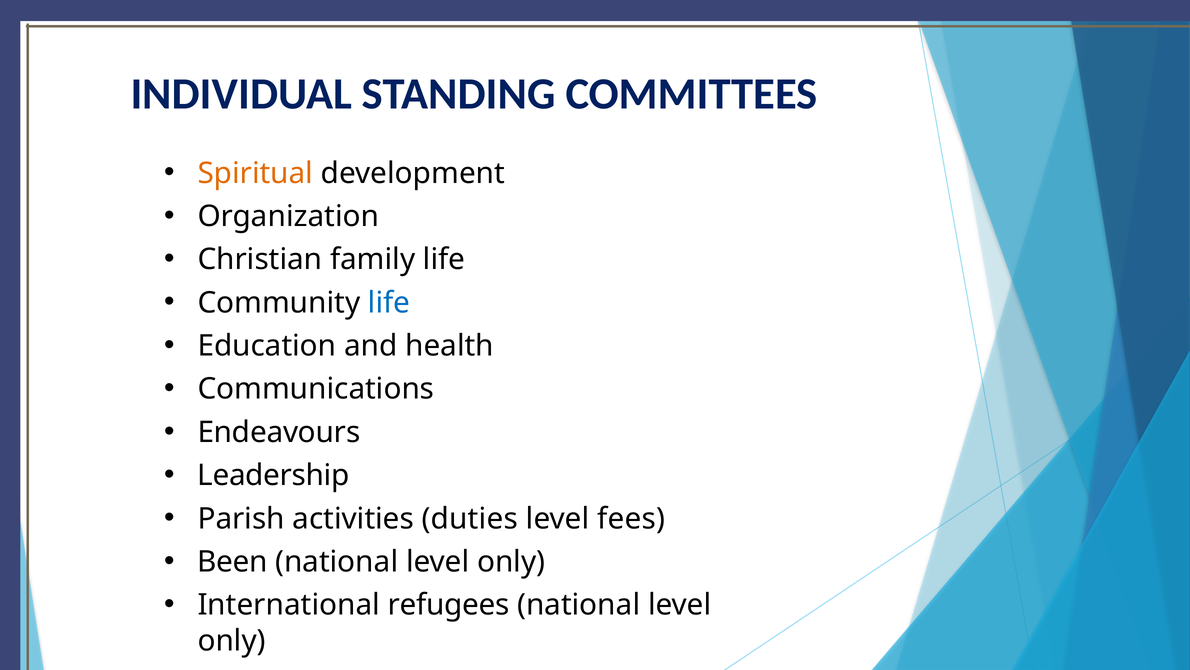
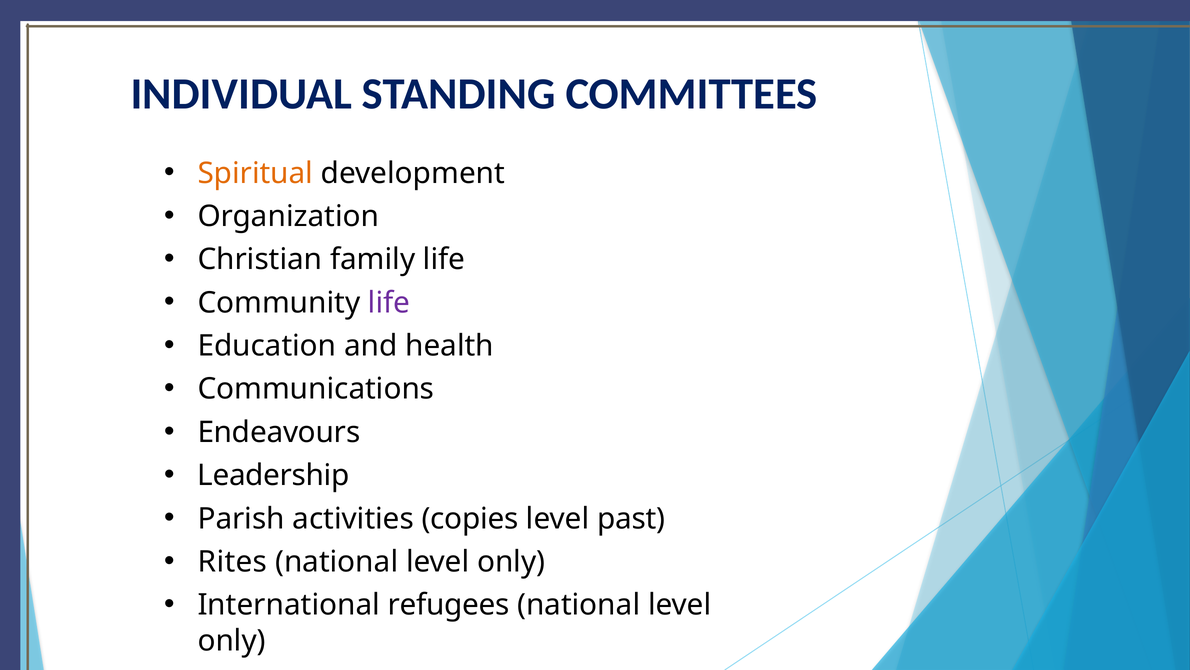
life colour: blue -> purple (389, 302)
duties: duties -> copies (470, 518)
fees: fees -> past (631, 518)
Been: Been -> Rites (232, 561)
